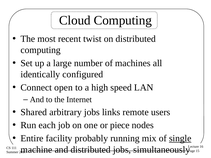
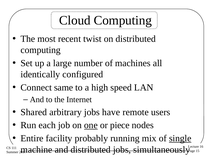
open: open -> same (64, 88)
links: links -> have (111, 112)
one underline: none -> present (91, 125)
